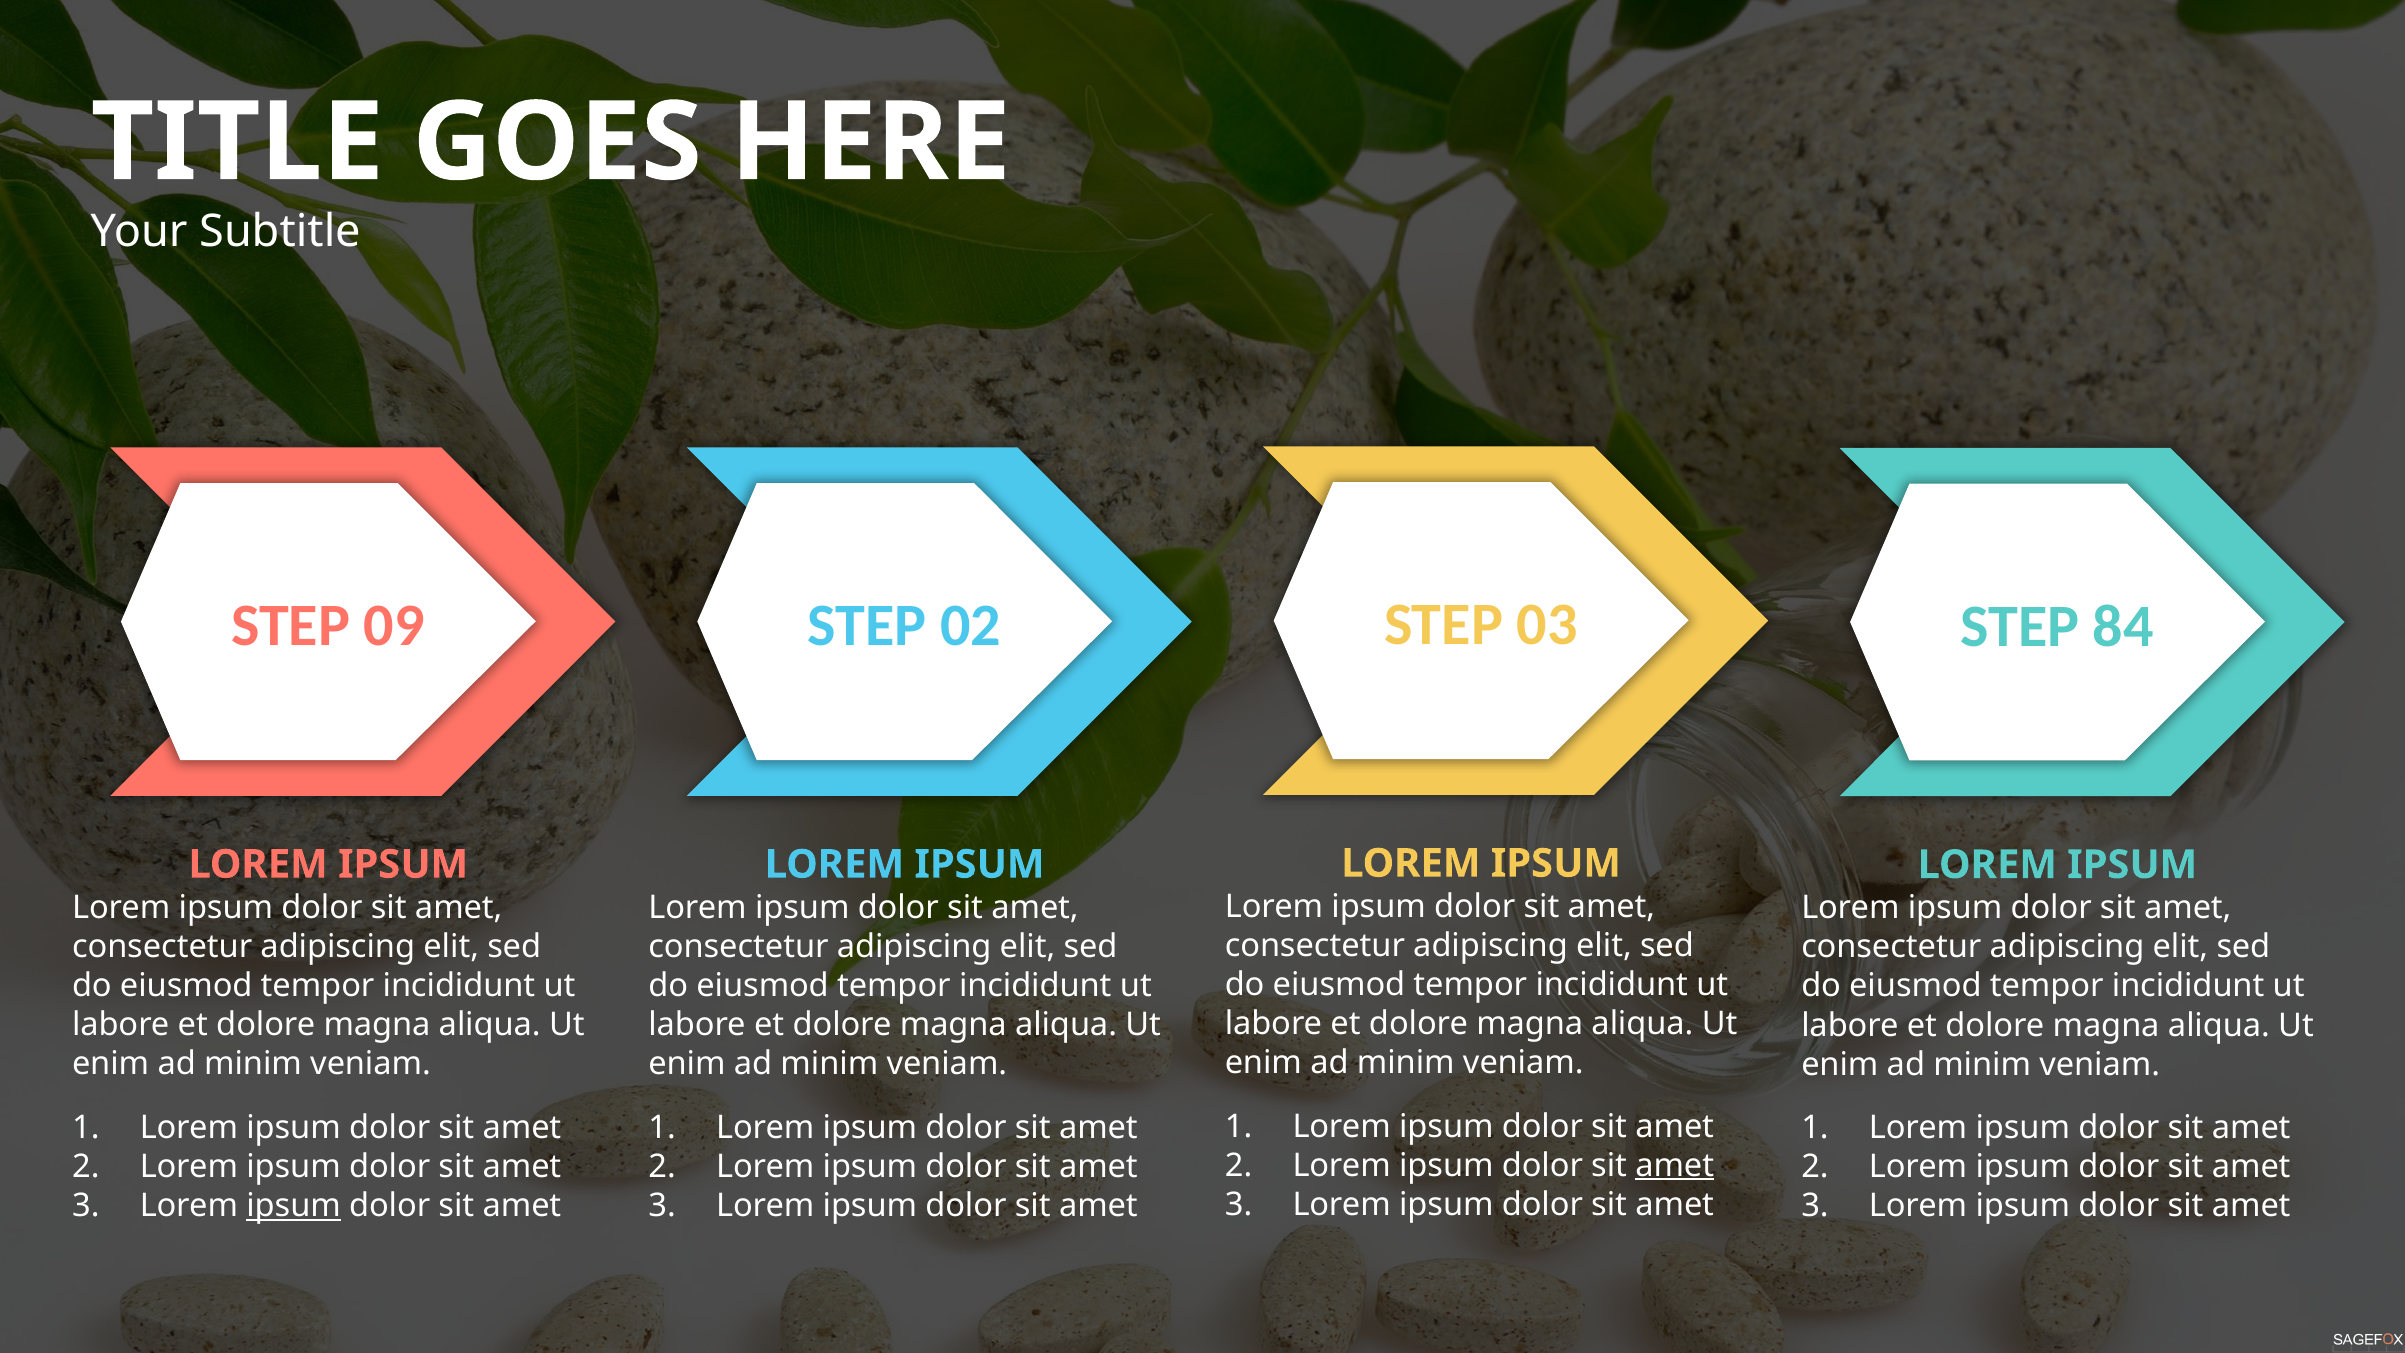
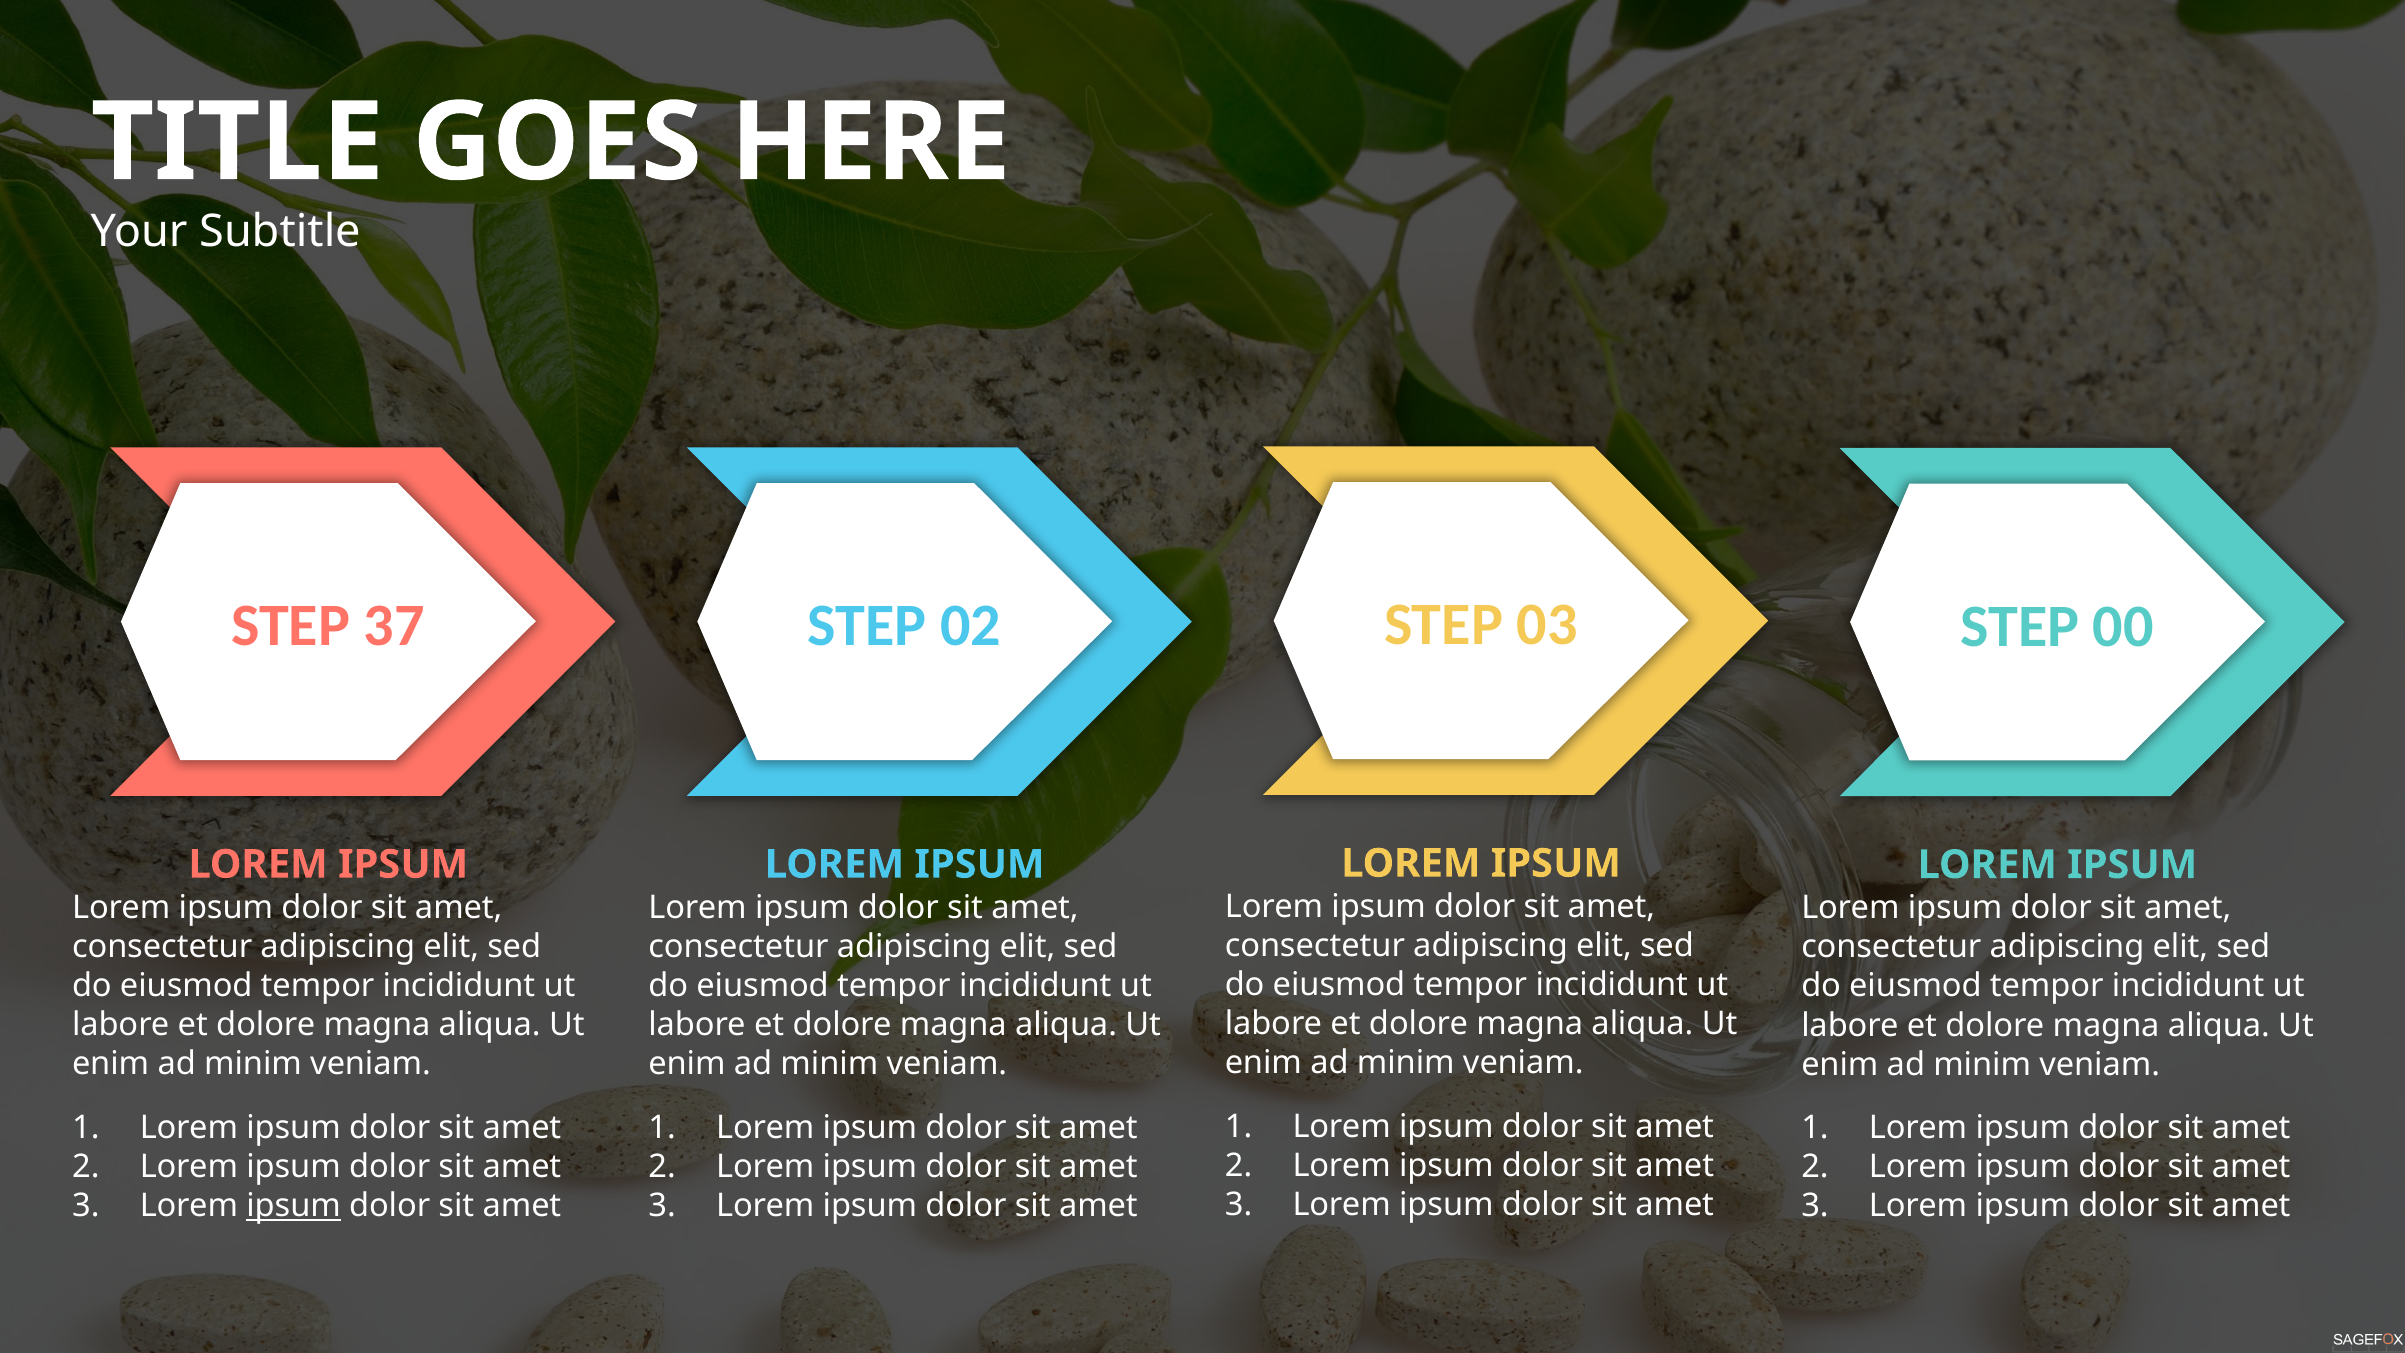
09: 09 -> 37 (394, 626)
84: 84 -> 00 (2123, 626)
amet underline: present -> none (1675, 1165)
